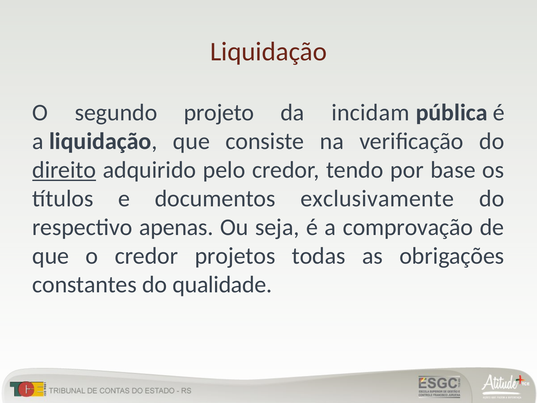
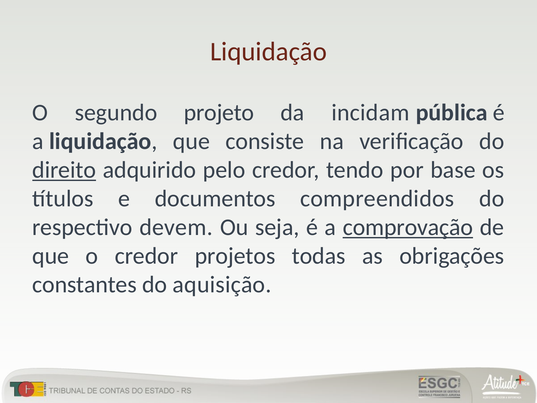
exclusivamente: exclusivamente -> compreendidos (377, 199)
apenas: apenas -> devem (176, 227)
comprovação underline: none -> present (408, 227)
qualidade: qualidade -> aquisição (222, 285)
